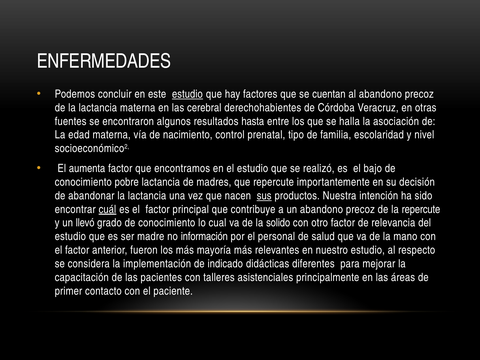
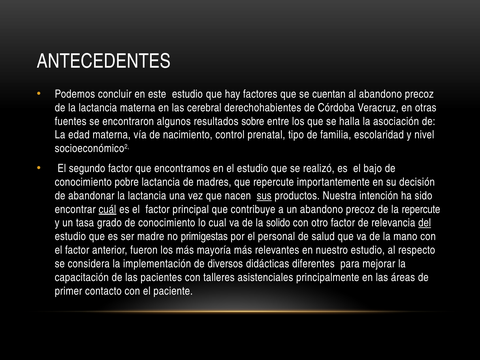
ENFERMEDADES: ENFERMEDADES -> ANTECEDENTES (104, 61)
estudio underline: present -> none (187, 94)
hasta: hasta -> sobre (253, 121)
aumenta: aumenta -> segundo (87, 168)
llevó: llevó -> tasa (85, 223)
del underline: none -> present (425, 223)
información: información -> primigestas (204, 237)
indicado: indicado -> diversos (225, 264)
